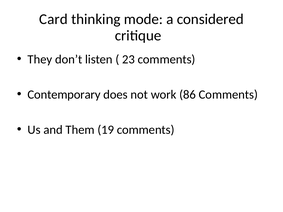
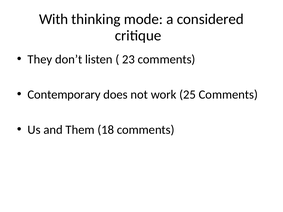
Card: Card -> With (54, 19)
86: 86 -> 25 (188, 95)
19: 19 -> 18 (106, 130)
